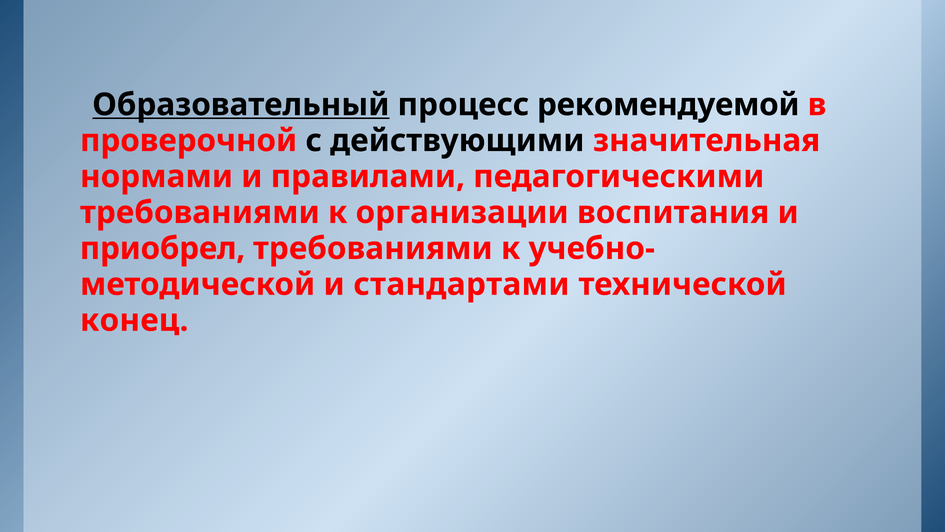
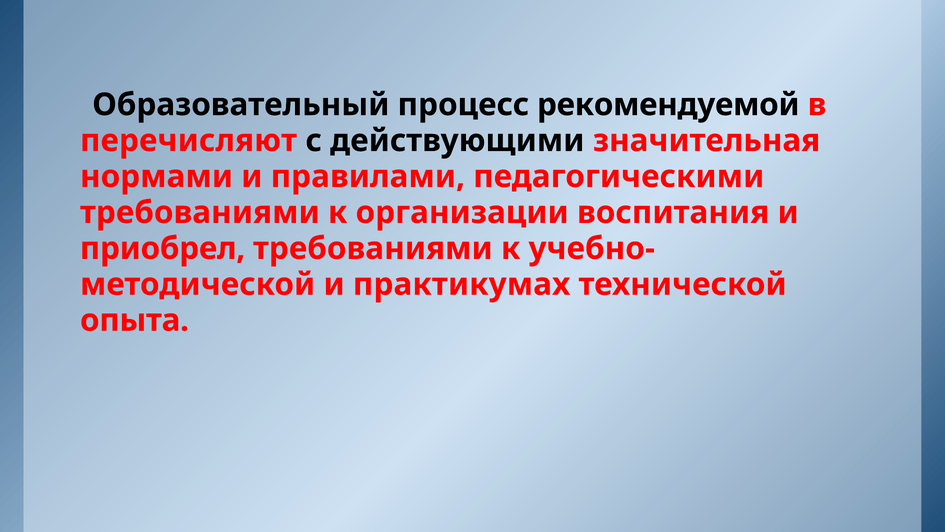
Образовательный underline: present -> none (241, 105)
проверочной: проверочной -> перечисляют (188, 141)
стандартами: стандартами -> практикумах (462, 284)
конец: конец -> опыта (134, 320)
